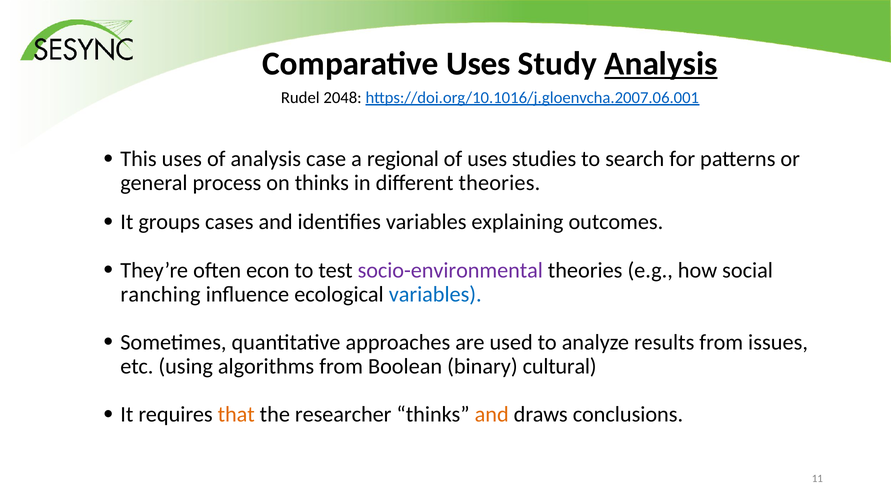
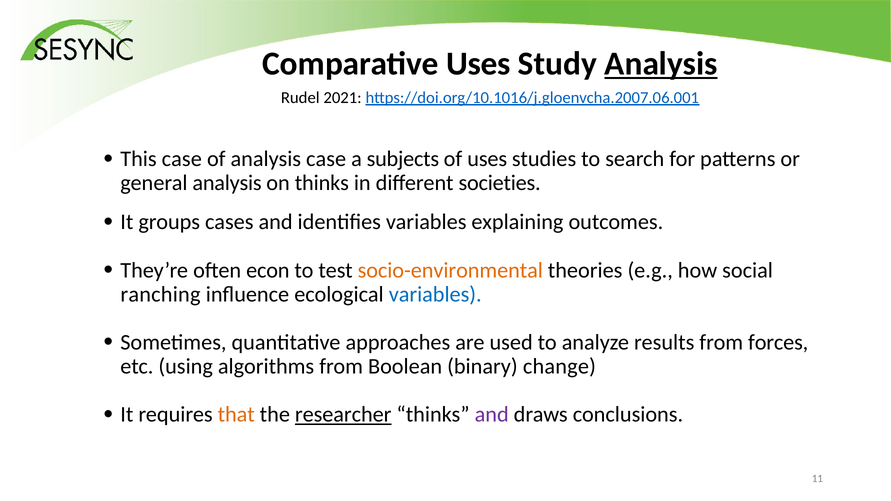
2048: 2048 -> 2021 (343, 98)
This uses: uses -> case (182, 159)
regional: regional -> subjects (403, 159)
general process: process -> analysis (227, 183)
different theories: theories -> societies (500, 183)
socio-environmental colour: purple -> orange (450, 270)
issues: issues -> forces (778, 342)
cultural: cultural -> change (559, 367)
researcher underline: none -> present (343, 415)
and colour: orange -> purple (492, 415)
